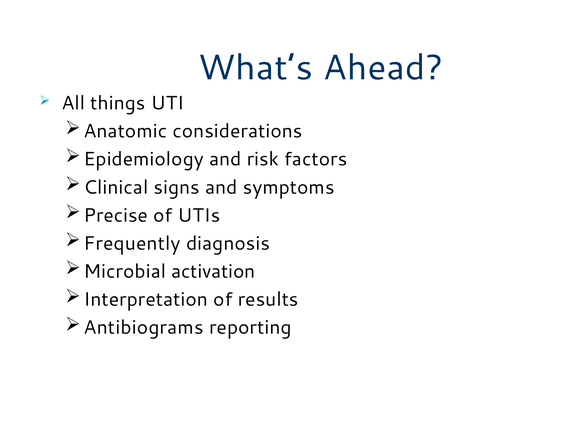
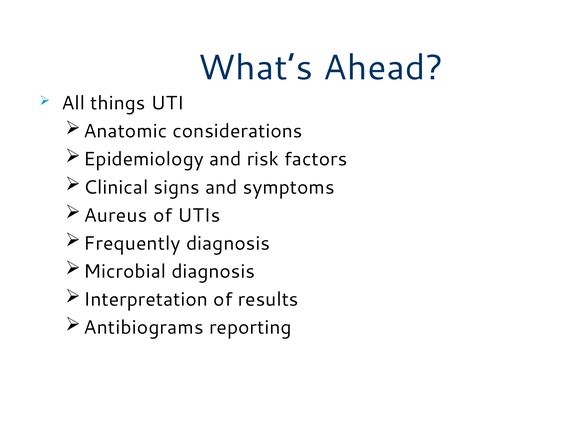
Precise: Precise -> Aureus (116, 215)
Microbial activation: activation -> diagnosis (213, 271)
